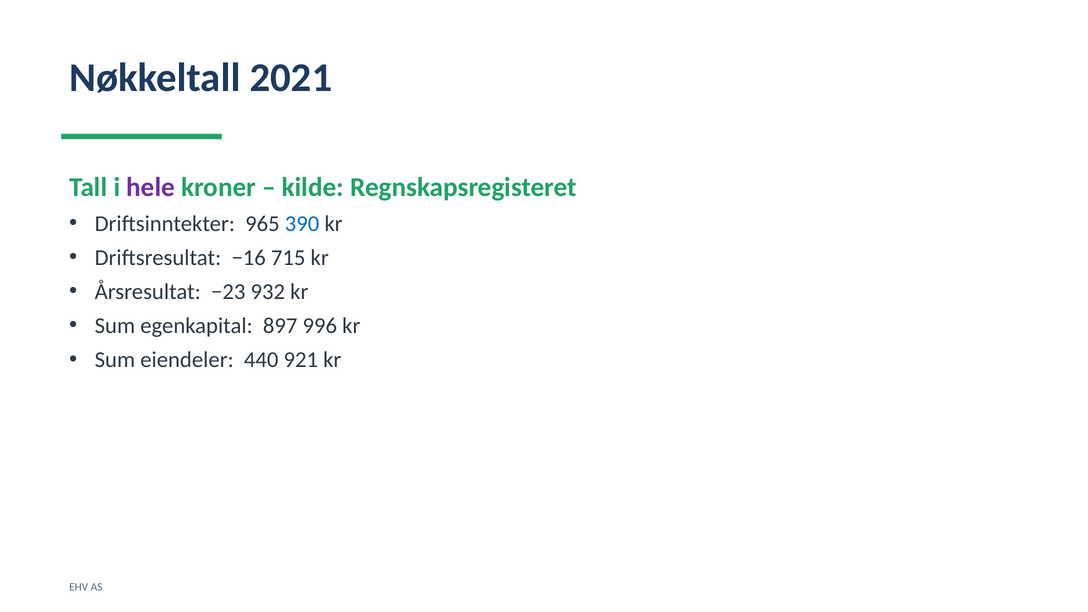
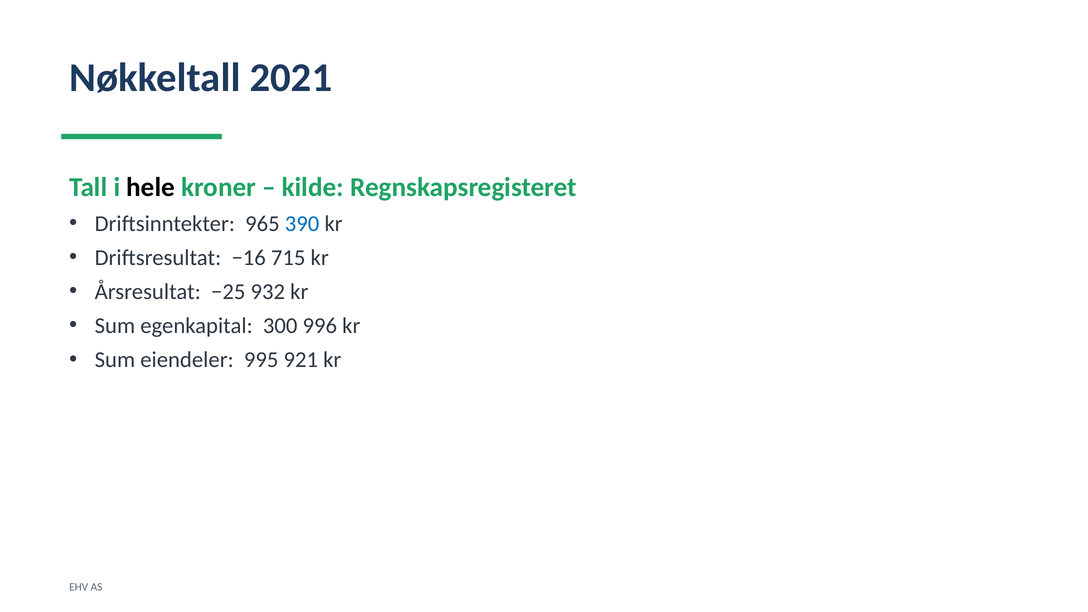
hele colour: purple -> black (151, 187)
−23: −23 -> −25 (228, 292)
897: 897 -> 300 (280, 326)
440: 440 -> 995 (261, 360)
